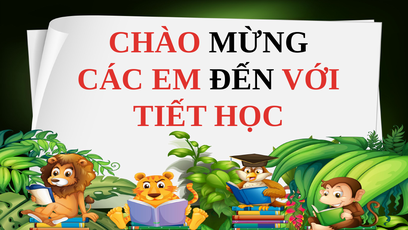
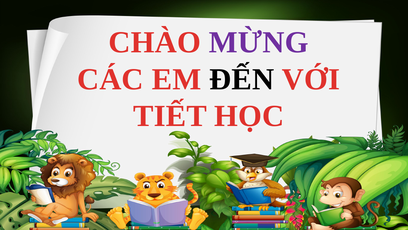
MỪNG colour: black -> purple (259, 42)
